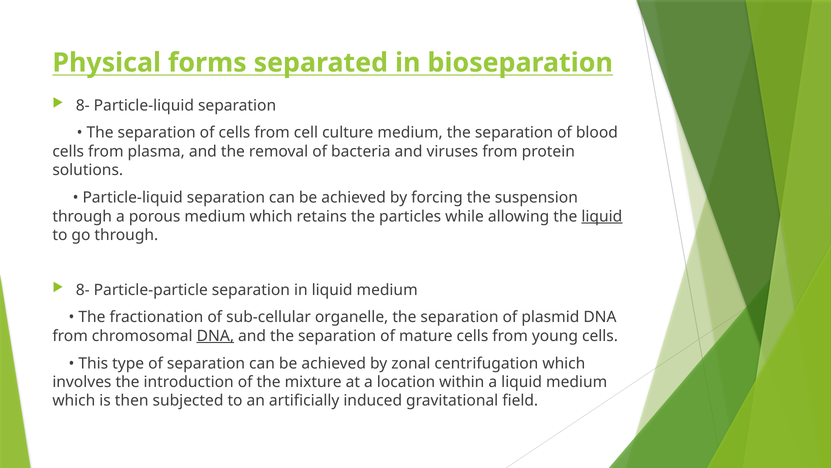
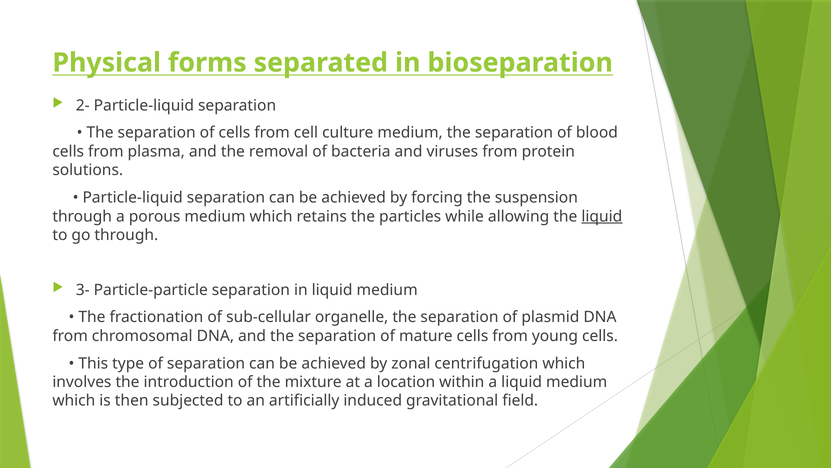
8-: 8- -> 2- (83, 105)
8-: 8- -> 3- (83, 290)
DNA underline: present -> none (215, 336)
